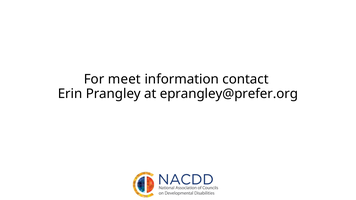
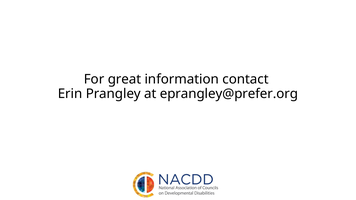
meet: meet -> great (124, 79)
